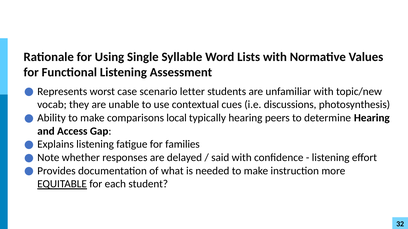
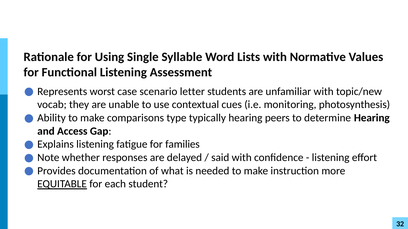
discussions: discussions -> monitoring (290, 105)
local: local -> type (176, 118)
